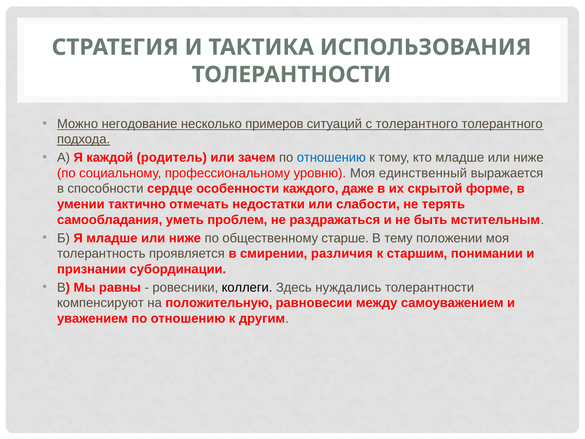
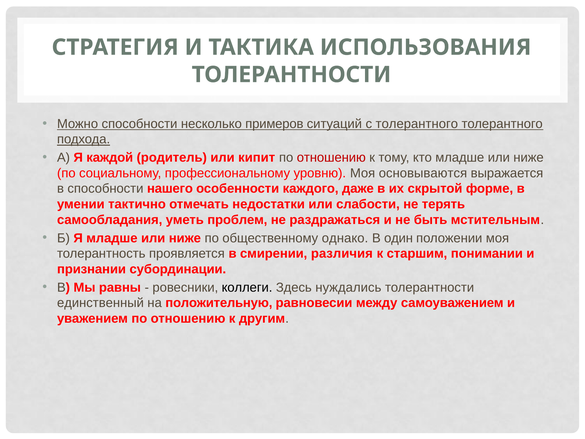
Можно негодование: негодование -> способности (140, 124)
зачем: зачем -> кипит (257, 157)
отношению colour: blue -> red (331, 157)
единственный: единственный -> основываются (423, 173)
сердце: сердце -> нашего (170, 189)
старше: старше -> однако (345, 238)
тему: тему -> один (399, 238)
компенсируют: компенсируют -> единственный (100, 303)
